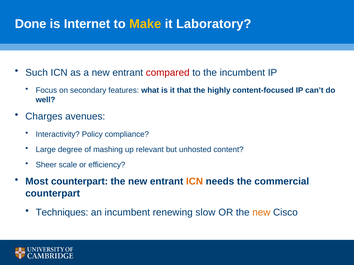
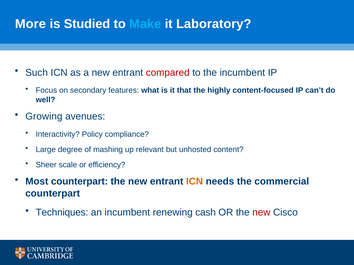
Done: Done -> More (30, 24)
Internet: Internet -> Studied (87, 24)
Make colour: yellow -> light blue (145, 24)
Charges: Charges -> Growing (44, 117)
slow: slow -> cash (206, 213)
new colour: orange -> red (261, 213)
